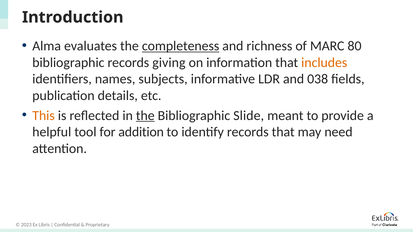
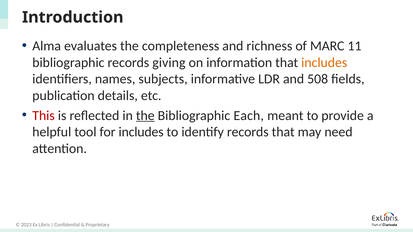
completeness underline: present -> none (181, 46)
80: 80 -> 11 (354, 46)
038: 038 -> 508 (318, 79)
This colour: orange -> red (44, 116)
Slide: Slide -> Each (249, 116)
for addition: addition -> includes (141, 132)
